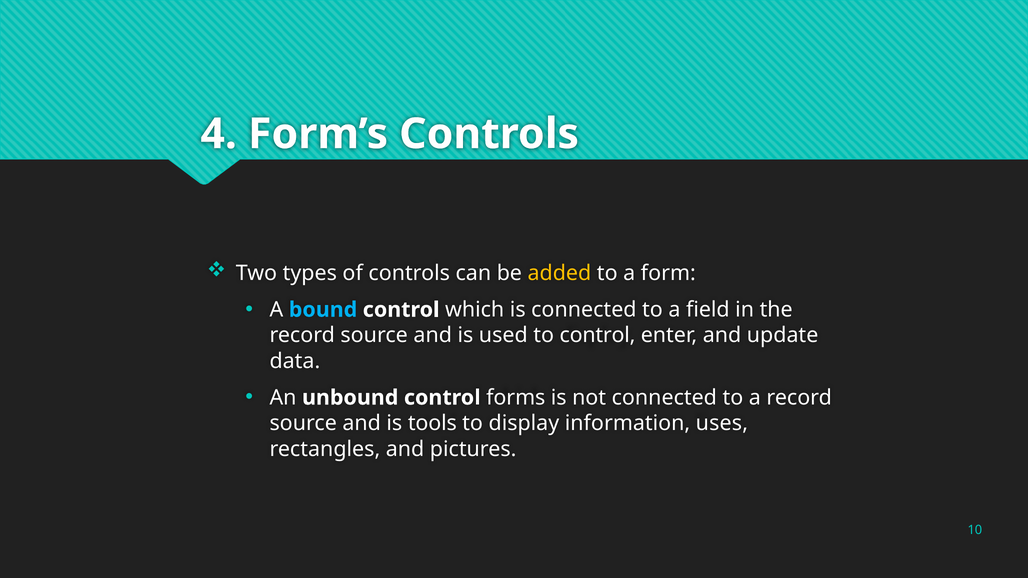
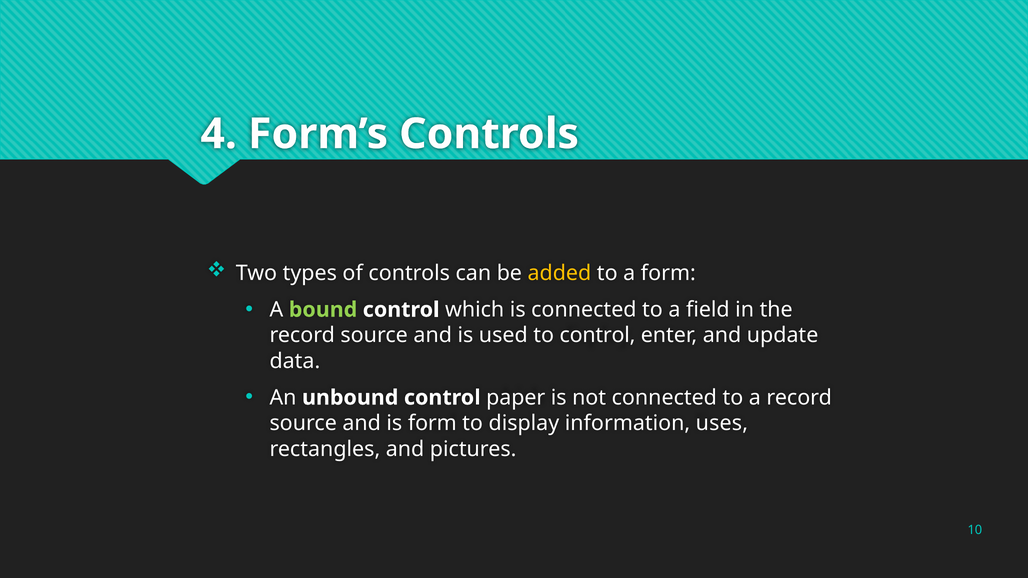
bound colour: light blue -> light green (323, 310)
forms: forms -> paper (516, 398)
is tools: tools -> form (432, 423)
